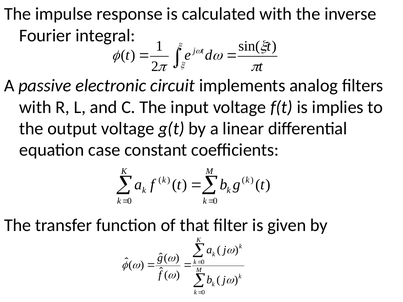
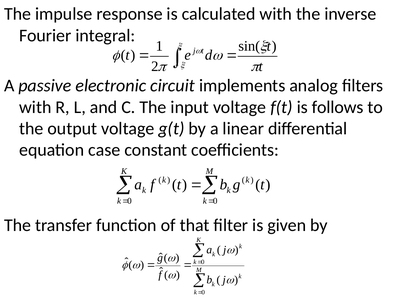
implies: implies -> follows (338, 107)
